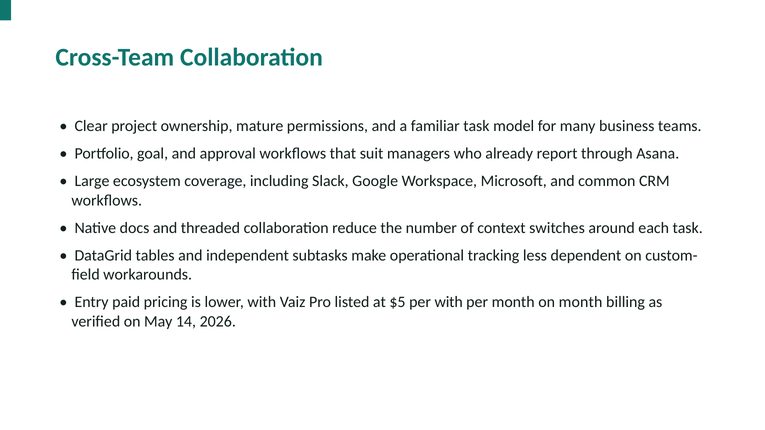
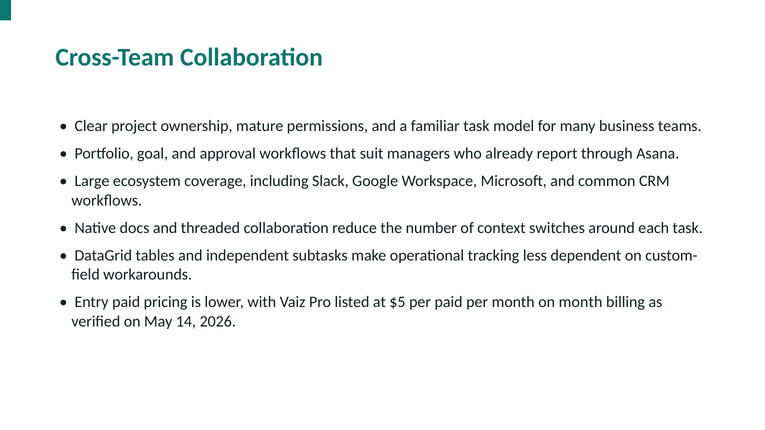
per with: with -> paid (449, 302)
